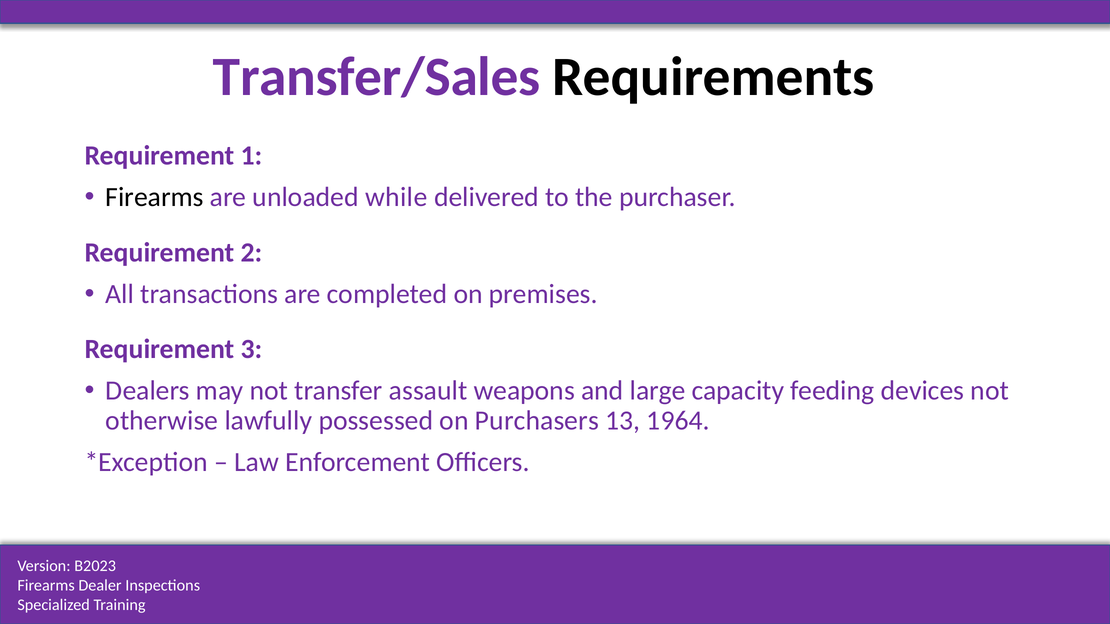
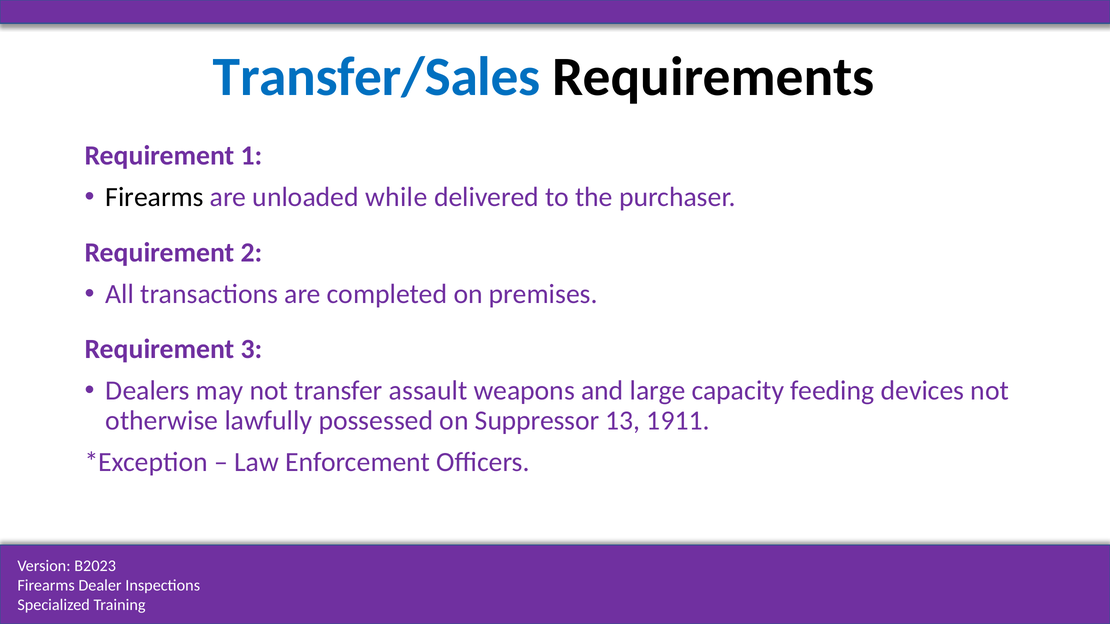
Transfer/Sales colour: purple -> blue (377, 77)
Purchasers: Purchasers -> Suppressor (537, 421)
1964: 1964 -> 1911 (678, 421)
